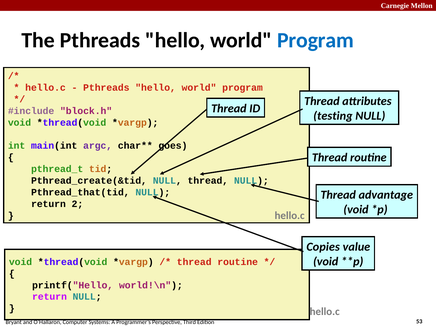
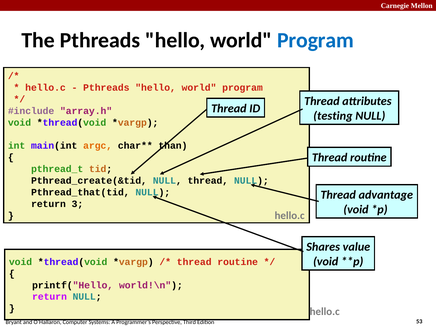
block.h: block.h -> array.h (86, 111)
argc colour: purple -> orange (98, 146)
goes: goes -> than (173, 146)
2: 2 -> 3 (77, 204)
Copies: Copies -> Shares (323, 247)
